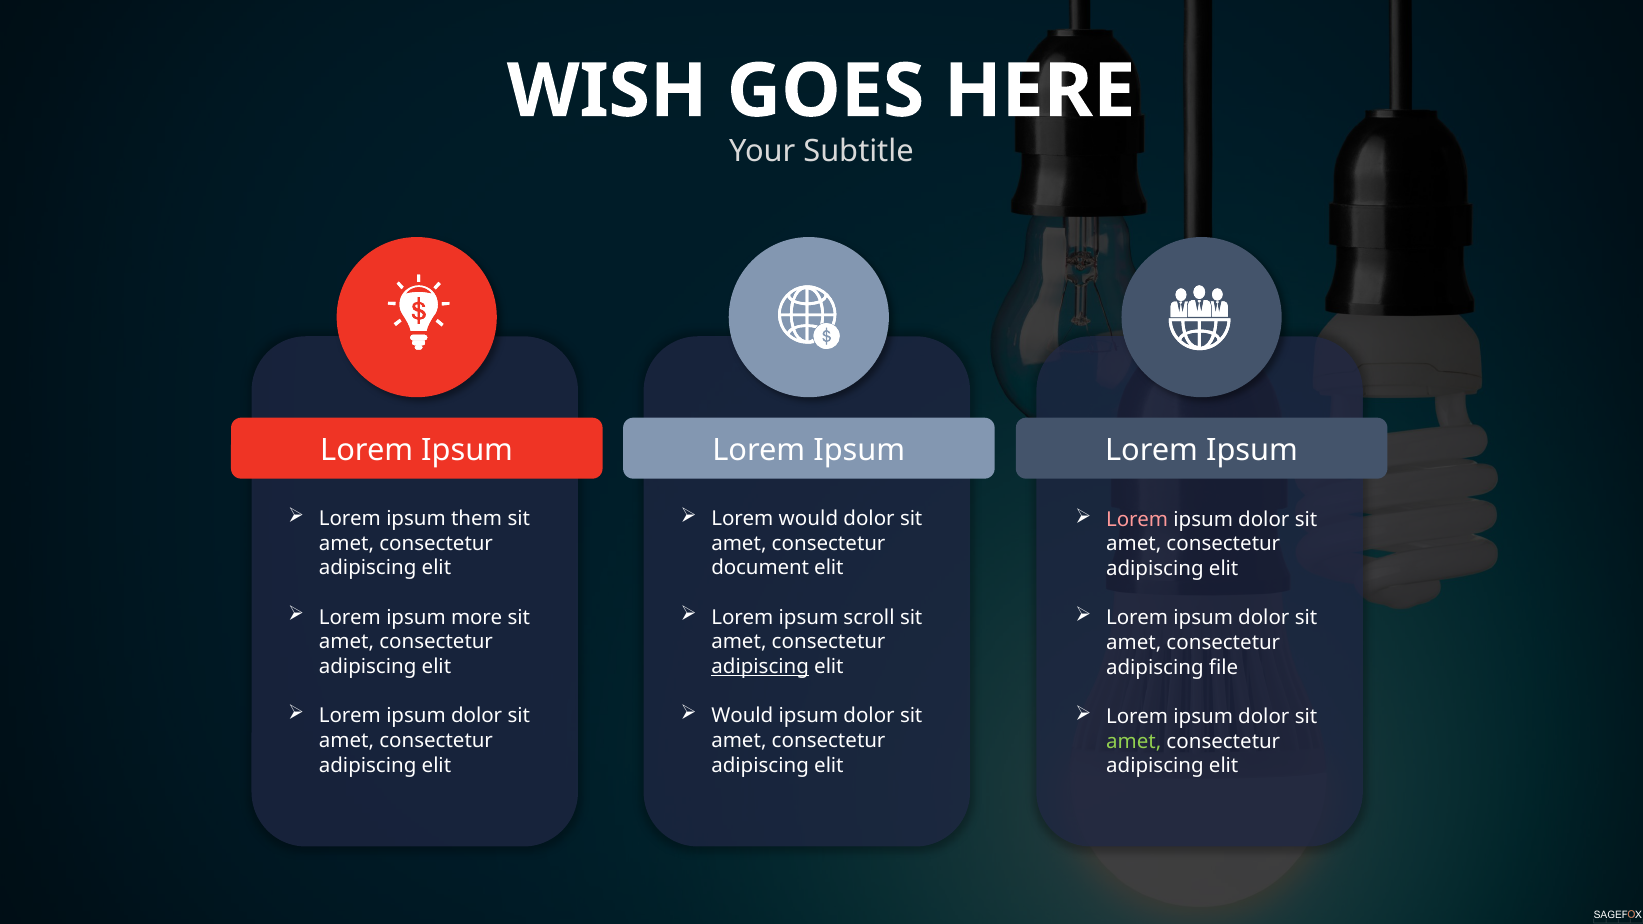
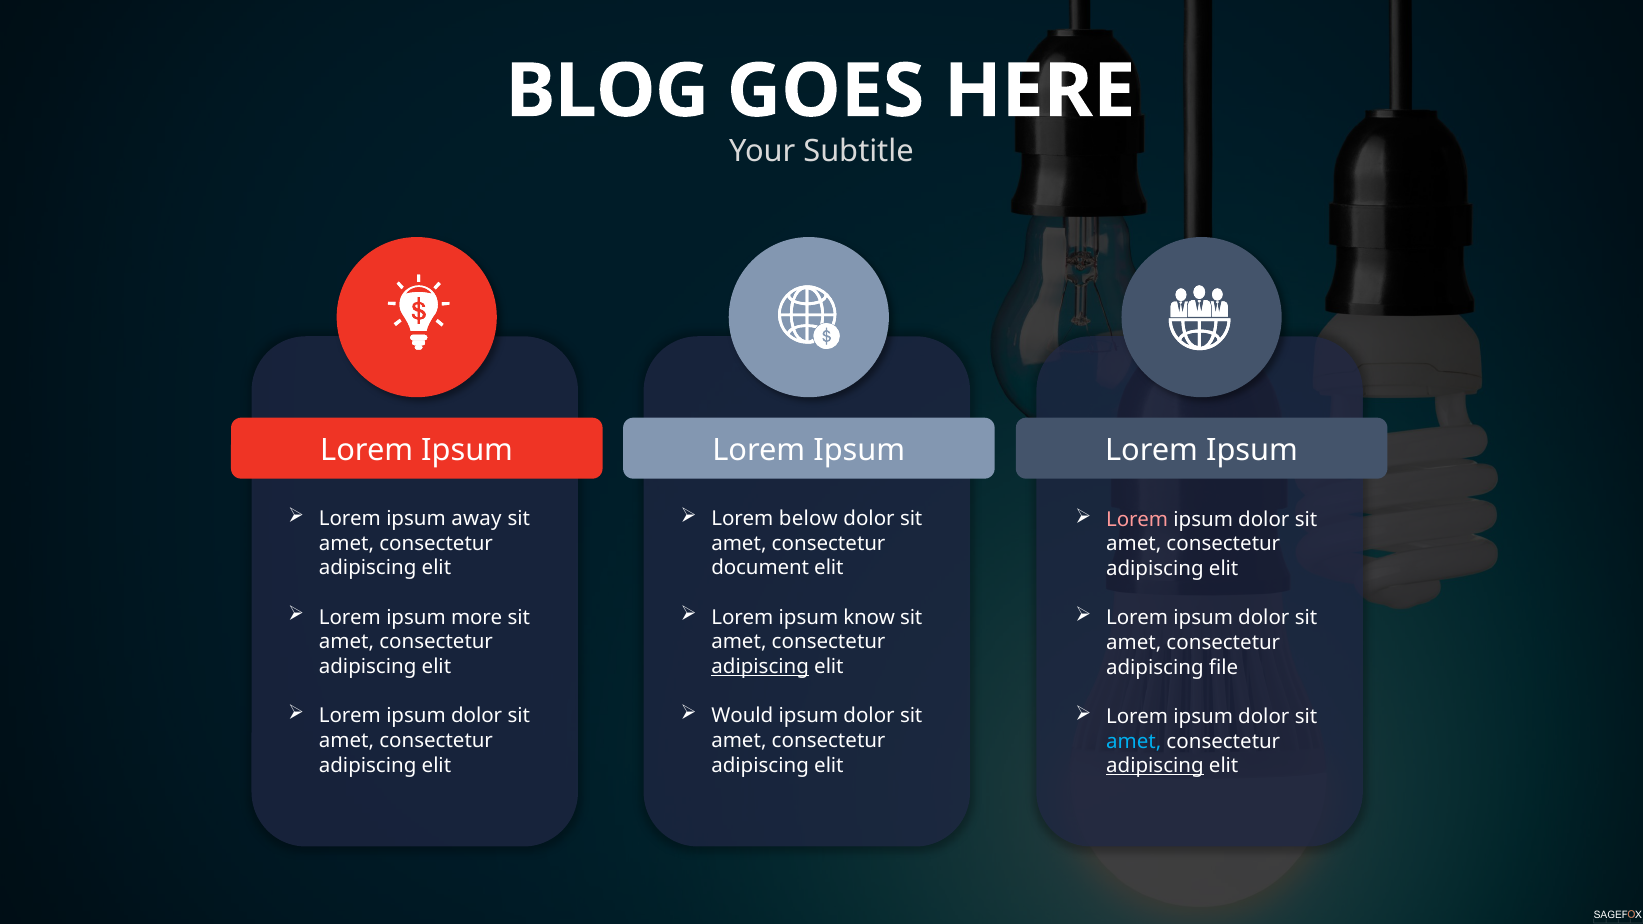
WISH: WISH -> BLOG (607, 91)
them: them -> away (476, 519)
Lorem would: would -> below (808, 519)
scroll: scroll -> know (869, 618)
amet colour: light green -> light blue (1134, 741)
adipiscing underline: none -> present (1155, 766)
